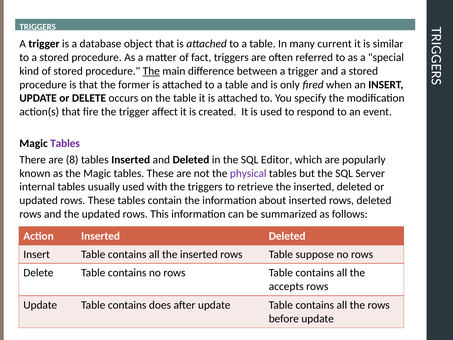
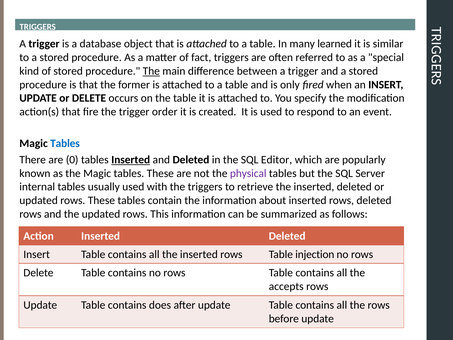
current: current -> learned (335, 44)
affect: affect -> order (165, 112)
Tables colour: purple -> blue (65, 143)
8: 8 -> 0 (72, 160)
Inserted underline: none -> present (131, 160)
suppose: suppose -> injection (315, 254)
